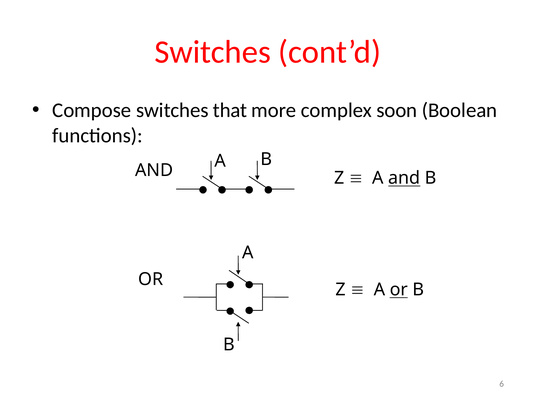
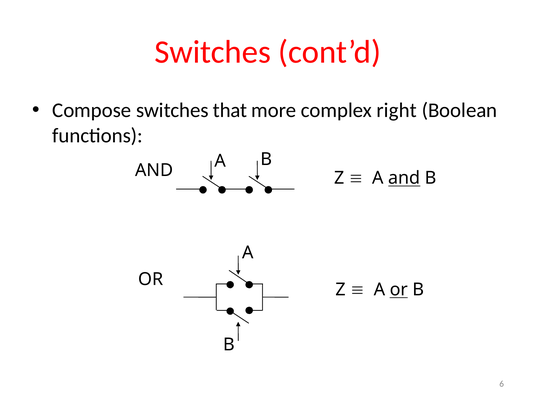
soon: soon -> right (397, 110)
